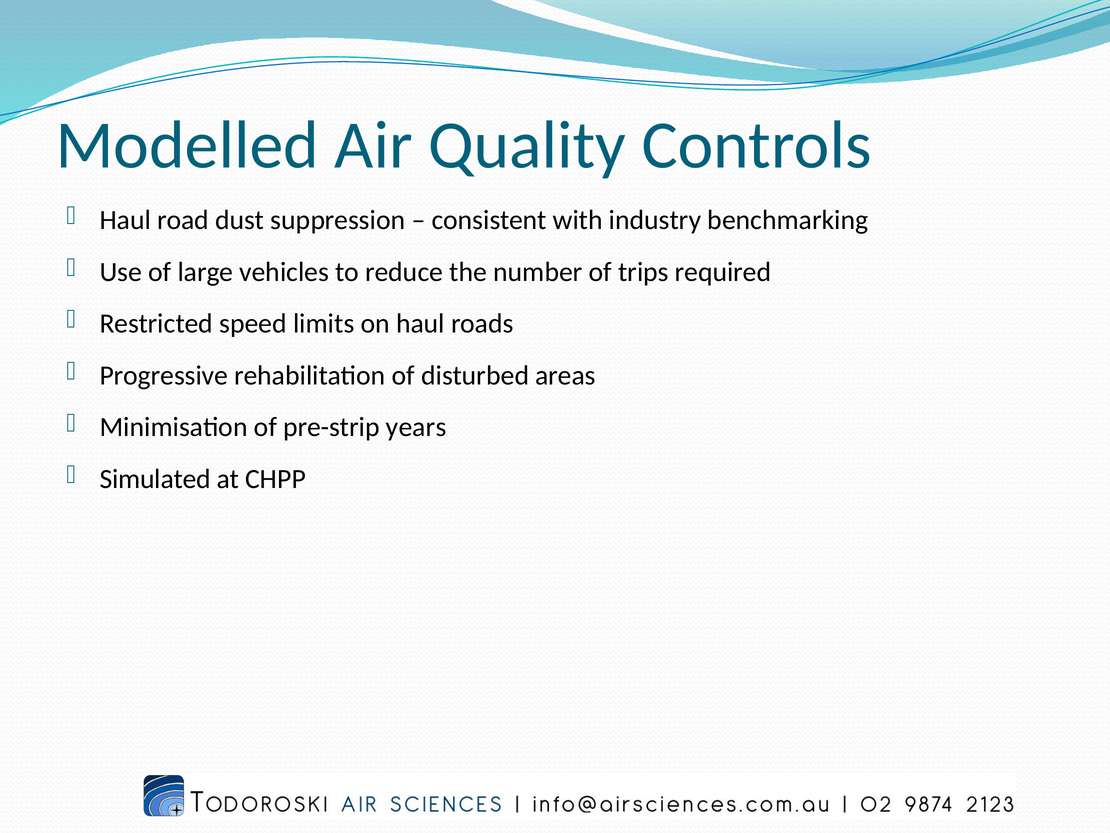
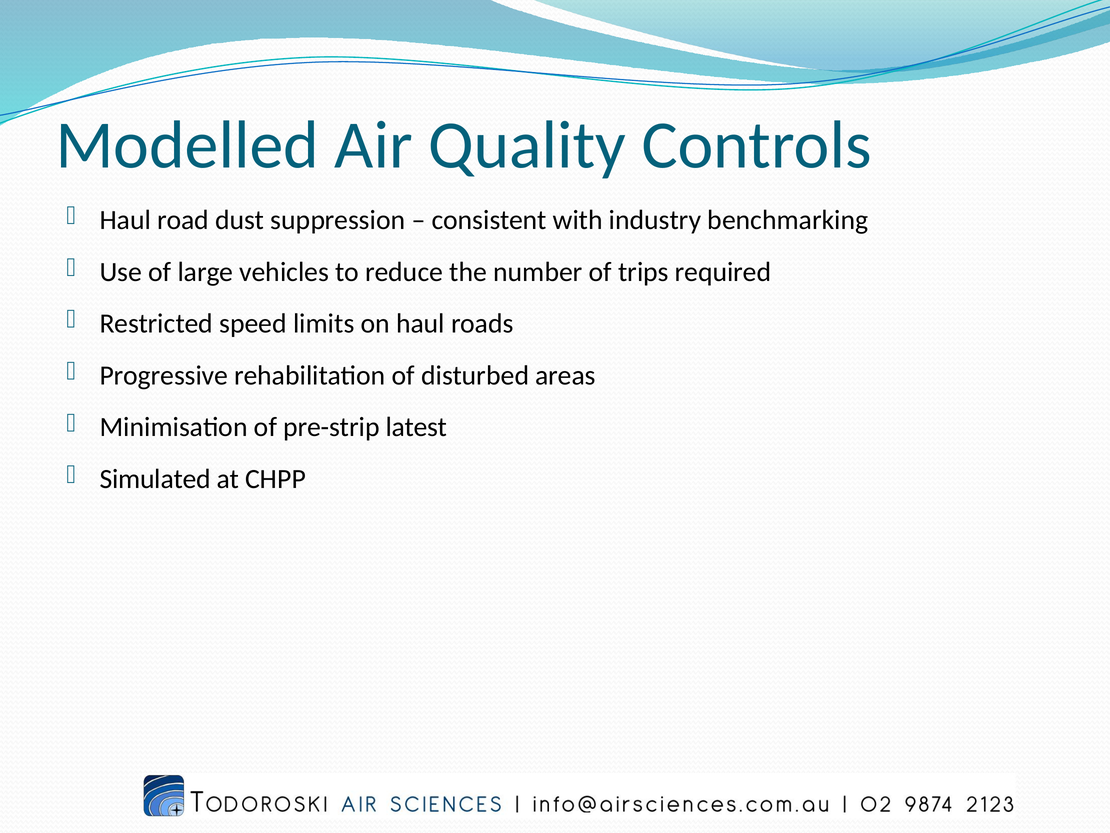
years: years -> latest (416, 427)
